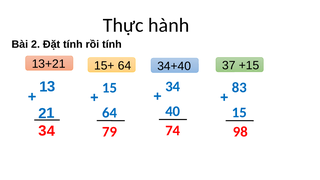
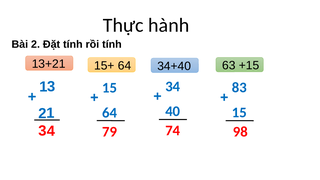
37: 37 -> 63 (229, 65)
